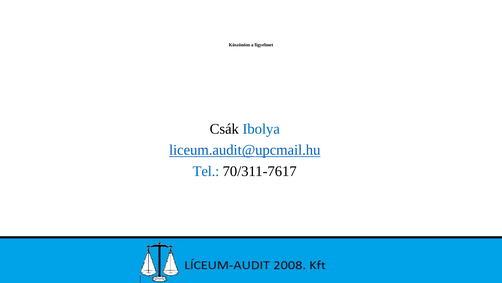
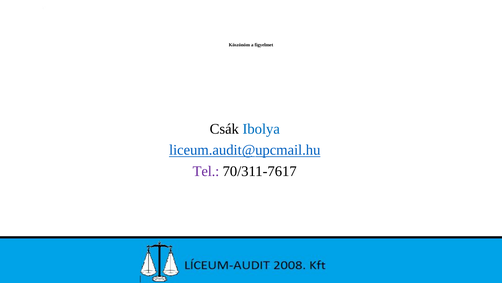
Tel colour: blue -> purple (206, 171)
